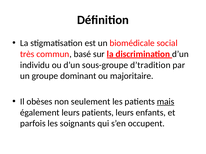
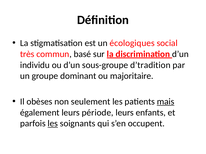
biomédicale: biomédicale -> écologiques (132, 43)
leurs patients: patients -> période (98, 113)
les underline: none -> present (53, 124)
